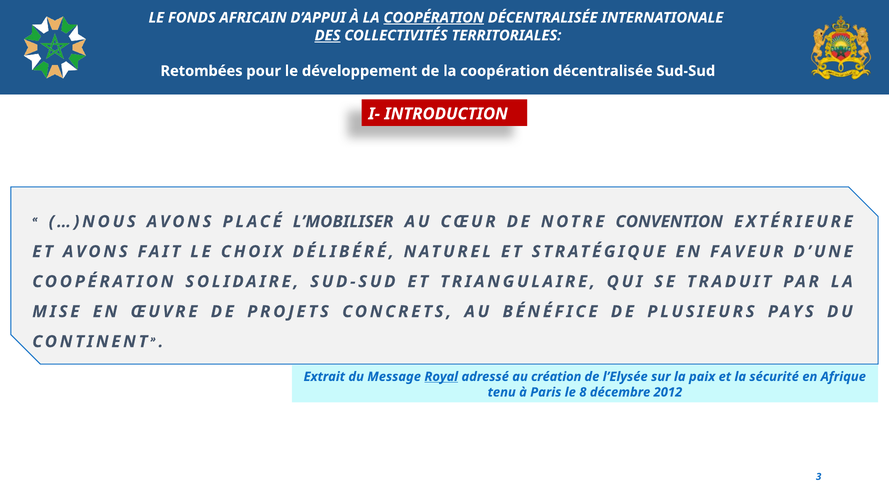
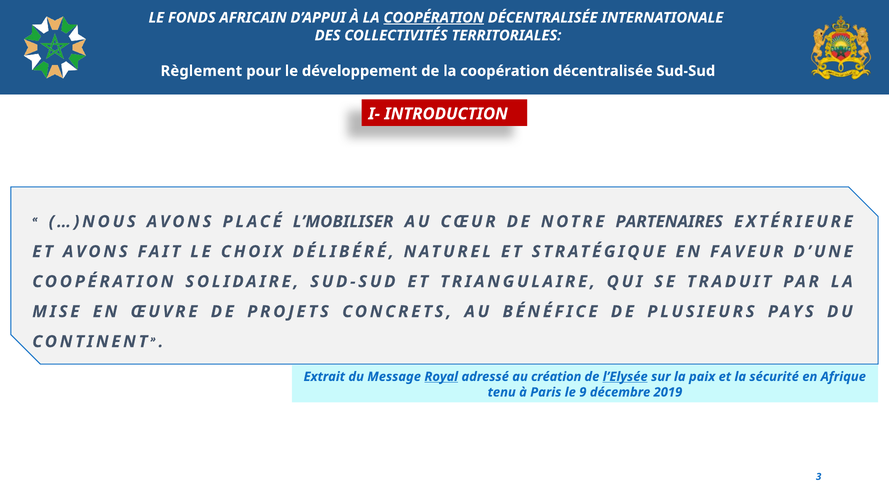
DES underline: present -> none (328, 35)
Retombées: Retombées -> Règlement (201, 71)
CONVENTION: CONVENTION -> PARTENAIRES (669, 222)
l’Elysée underline: none -> present (625, 377)
8: 8 -> 9 (583, 392)
2012: 2012 -> 2019 (668, 392)
